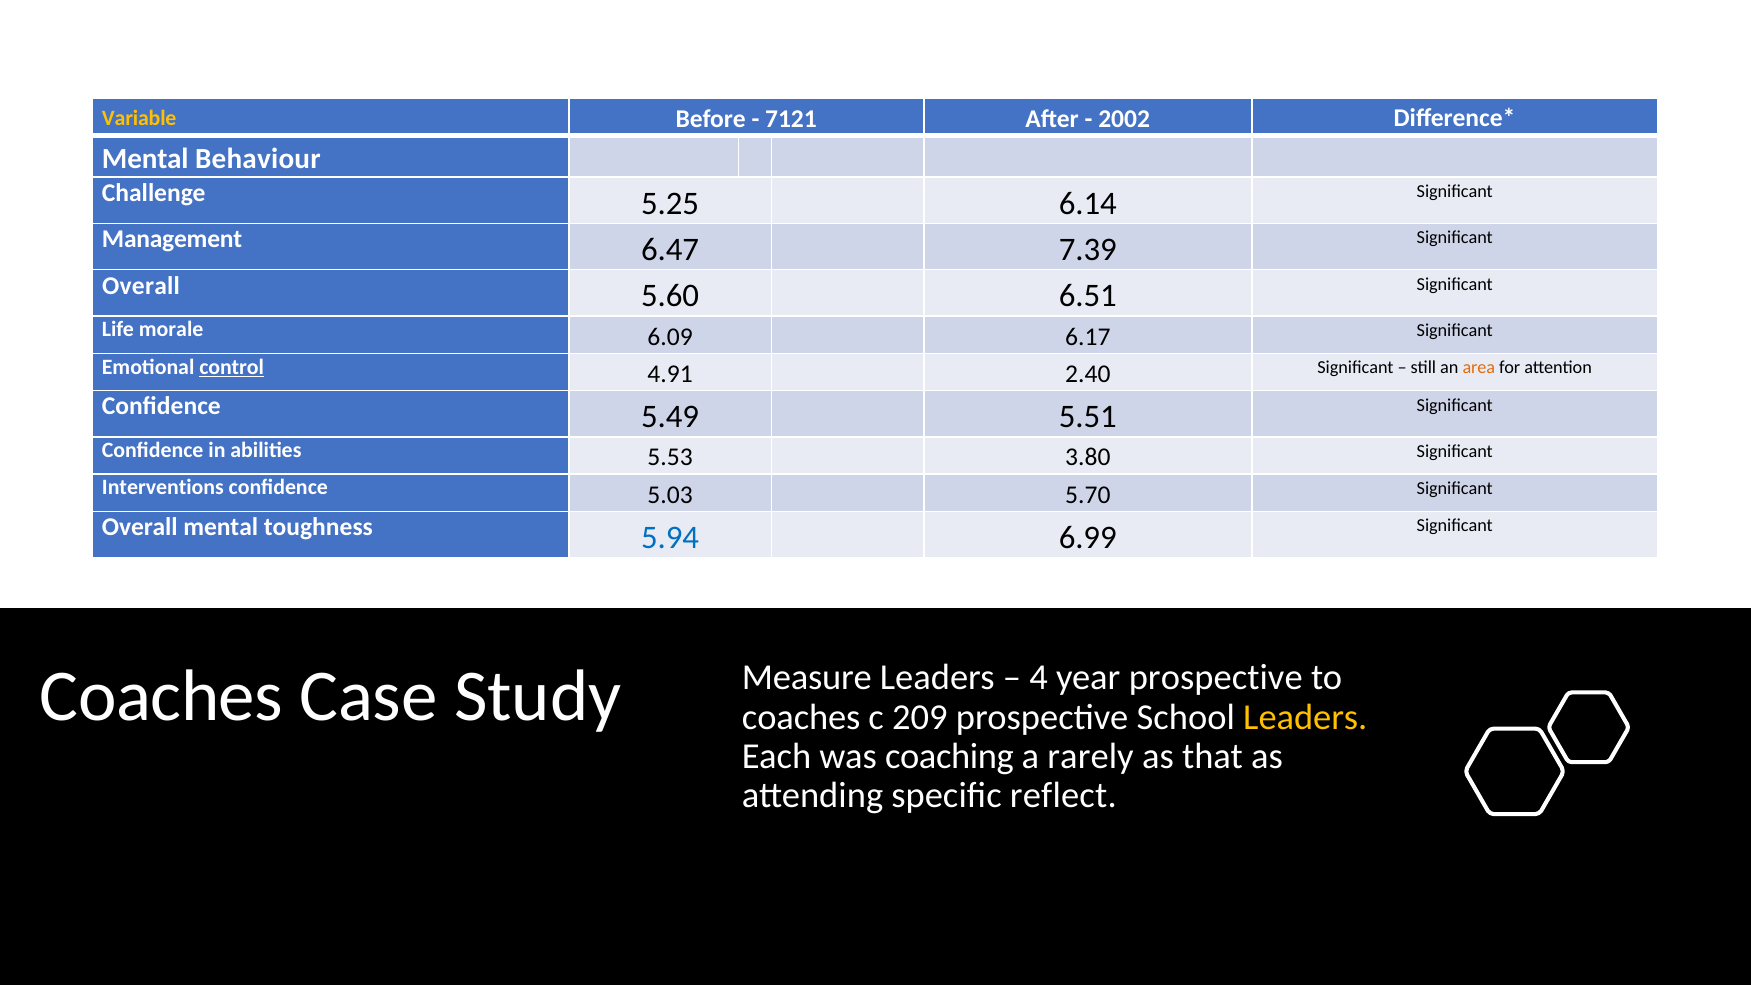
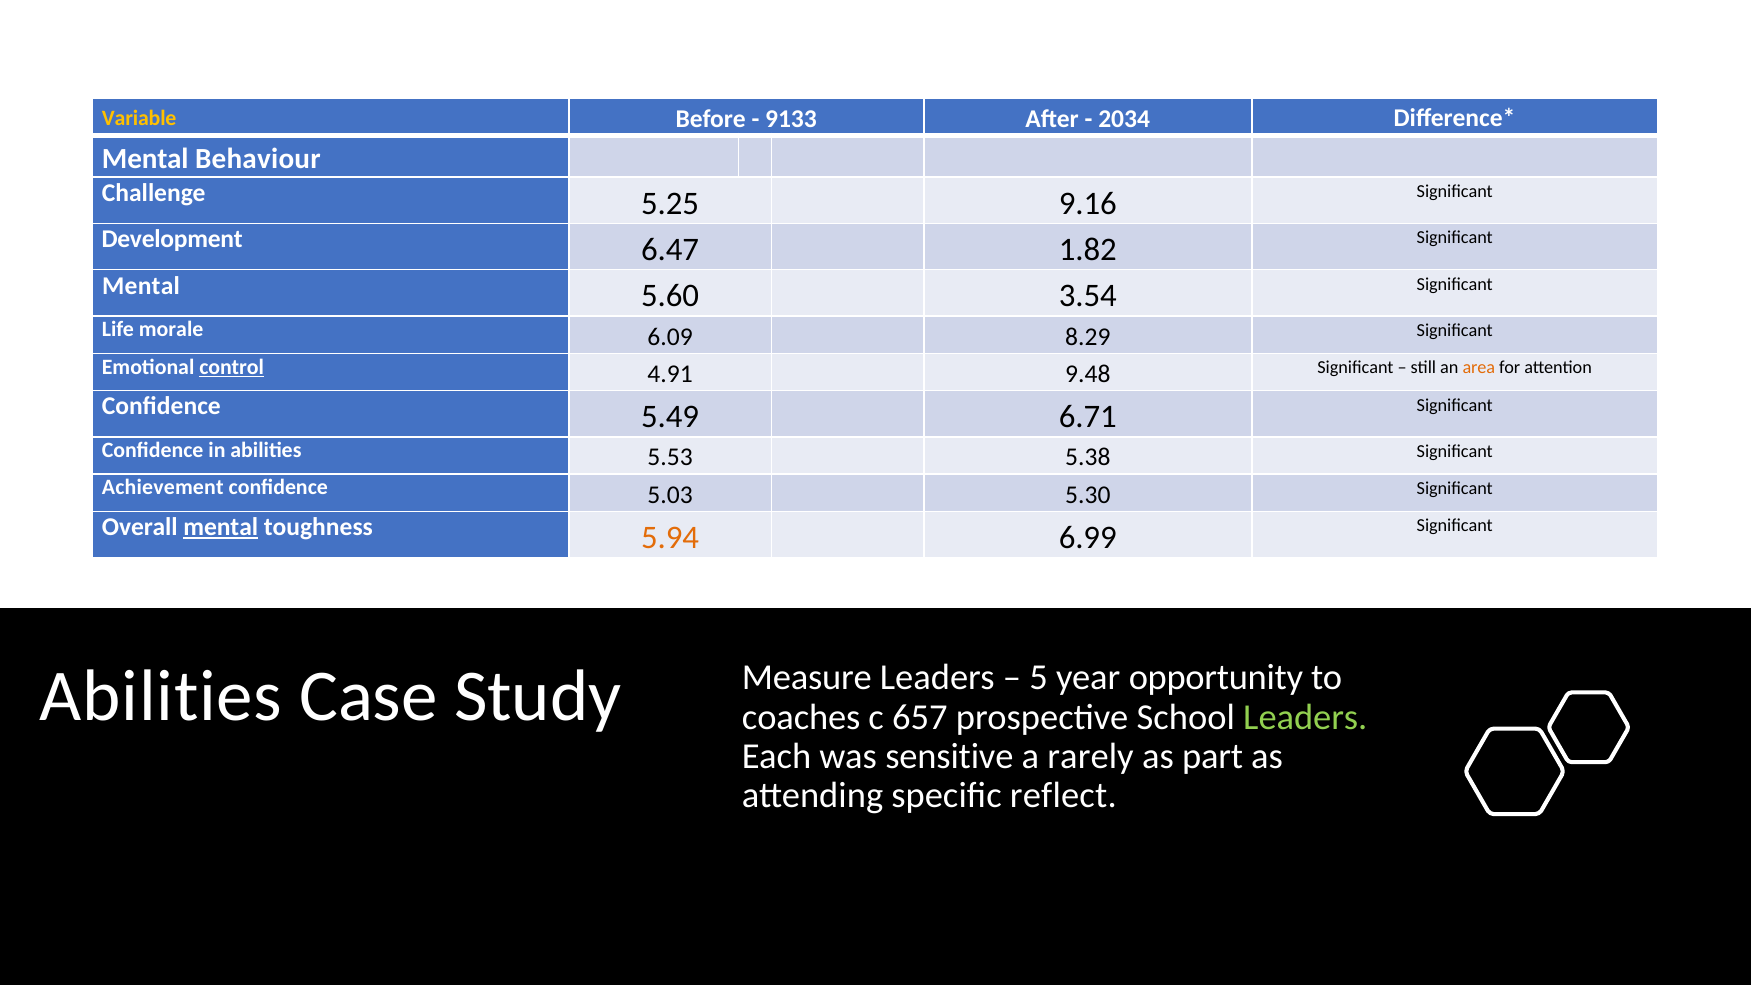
7121: 7121 -> 9133 (791, 119)
2002: 2002 -> 2034 (1124, 119)
6.14: 6.14 -> 9.16 (1088, 203)
Management: Management -> Development (172, 239)
7.39: 7.39 -> 1.82 (1088, 250)
Overall: Overall -> Mental (141, 286)
6.51: 6.51 -> 3.54 (1088, 296)
6.17: 6.17 -> 8.29 (1088, 337)
2.40: 2.40 -> 9.48 (1088, 374)
5.51: 5.51 -> 6.71 (1088, 417)
3.80: 3.80 -> 5.38 (1088, 457)
Interventions: Interventions -> Achievement (163, 488)
5.70: 5.70 -> 5.30 (1088, 495)
mental underline: none -> present (221, 527)
5.94 colour: blue -> orange (670, 538)
Coaches: Coaches -> Abilities (161, 697)
4: 4 -> 5 (1038, 677)
year prospective: prospective -> opportunity (1216, 677)
209: 209 -> 657 (920, 717)
Leaders colour: yellow -> light green (1305, 717)
coaching: coaching -> sensitive (949, 756)
that: that -> part (1213, 756)
